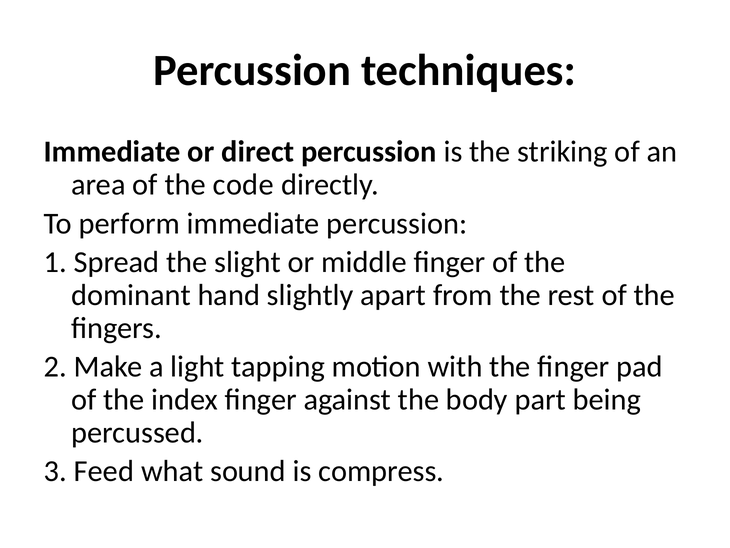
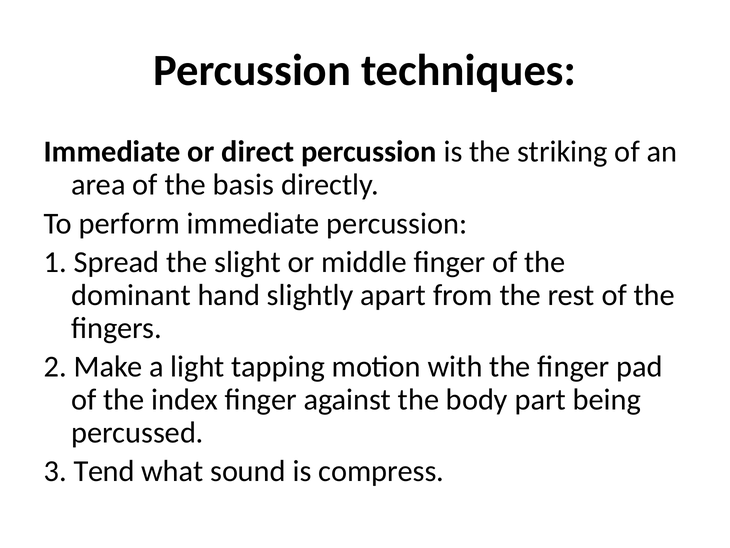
code: code -> basis (243, 185)
Feed: Feed -> Tend (104, 471)
